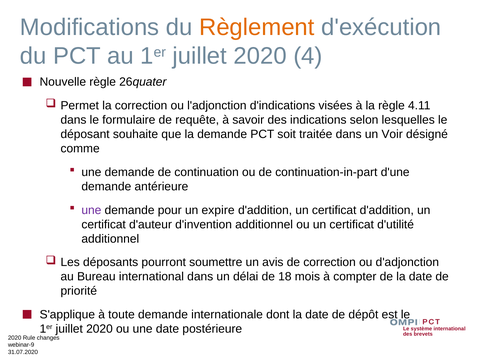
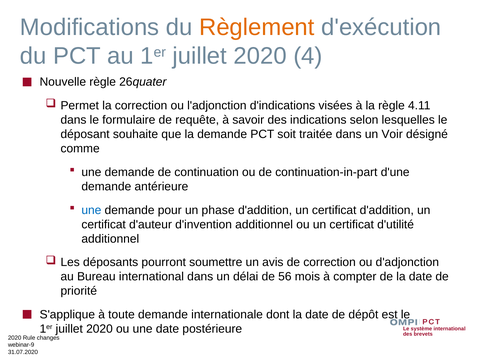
une colour: purple -> blue (91, 210)
expire: expire -> phase (218, 210)
18: 18 -> 56 (285, 277)
